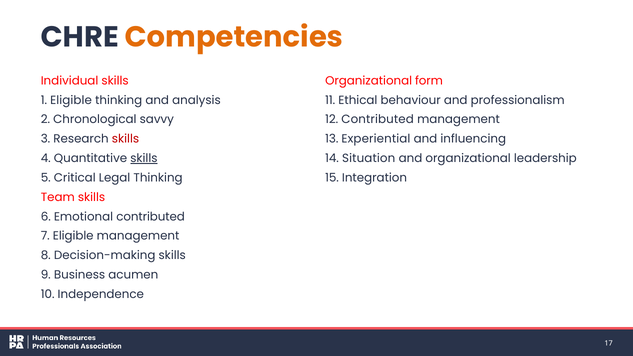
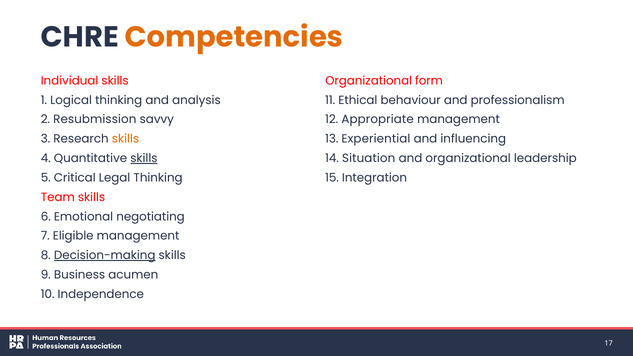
1 Eligible: Eligible -> Logical (71, 100)
Chronological: Chronological -> Resubmission (95, 120)
12 Contributed: Contributed -> Appropriate (378, 120)
skills colour: red -> orange (125, 139)
Emotional contributed: contributed -> negotiating (151, 217)
Decision-making underline: none -> present (105, 256)
